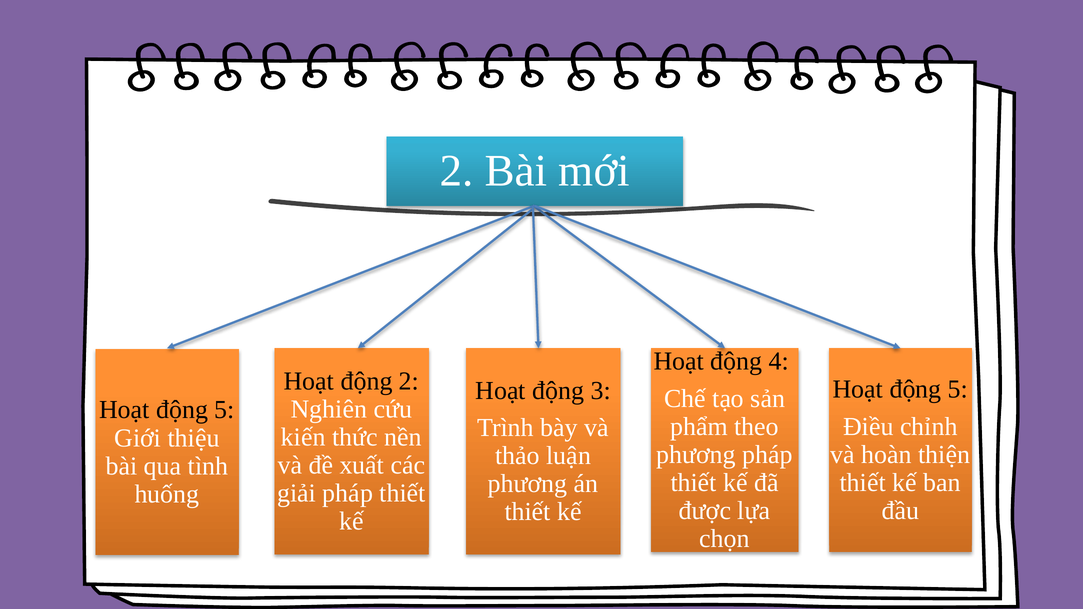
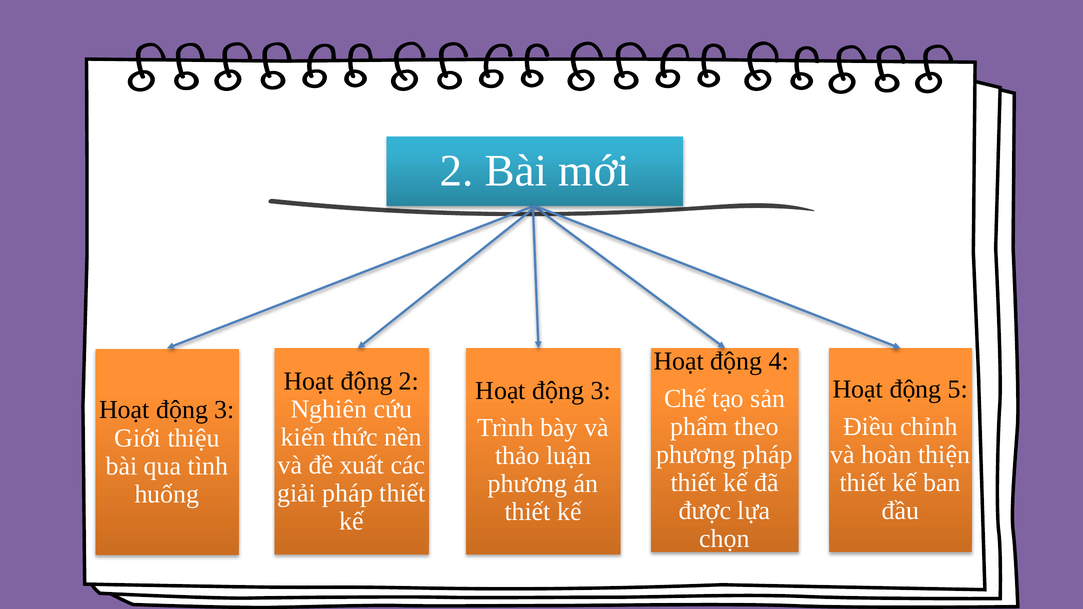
5: 5 -> 3 (225, 410)
